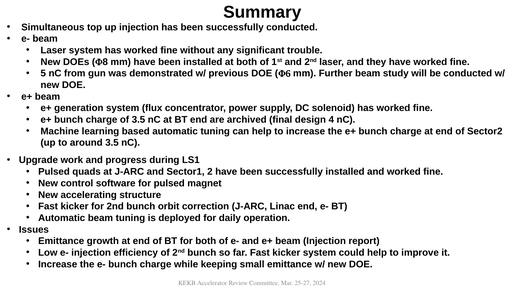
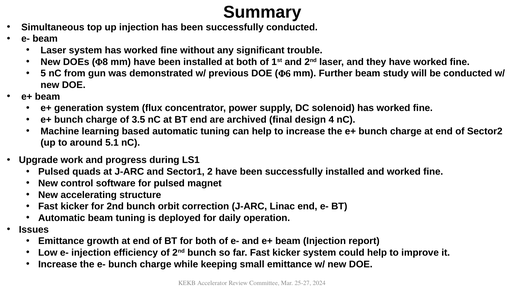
around 3.5: 3.5 -> 5.1 (112, 143)
